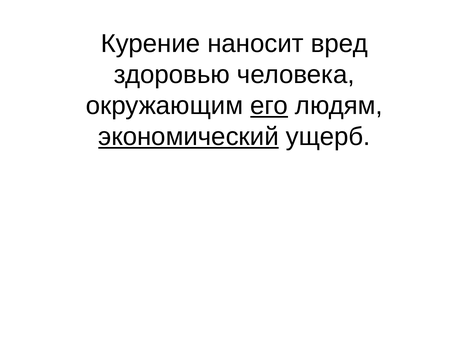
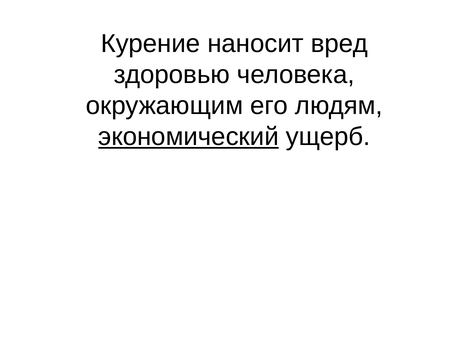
его underline: present -> none (269, 106)
